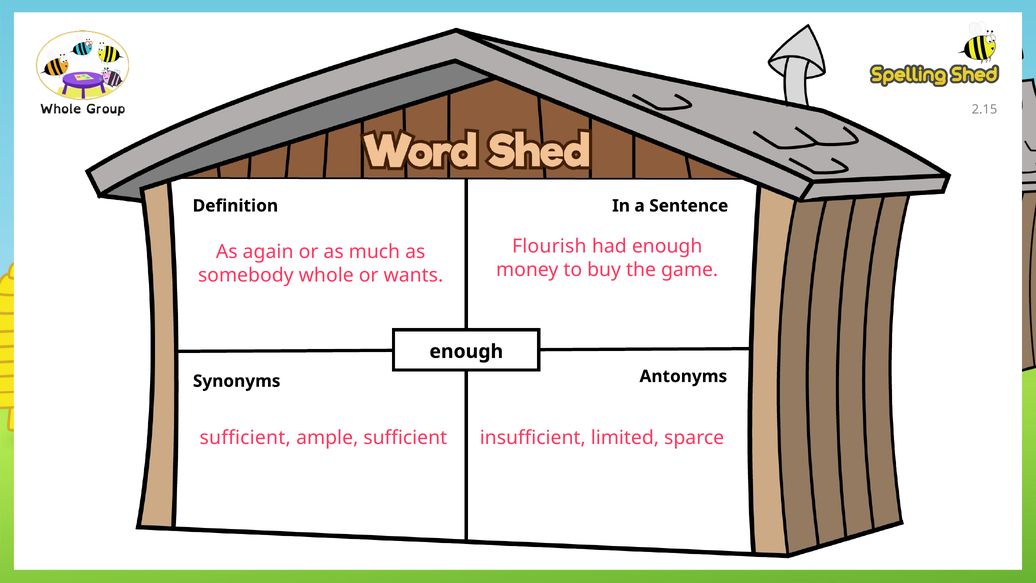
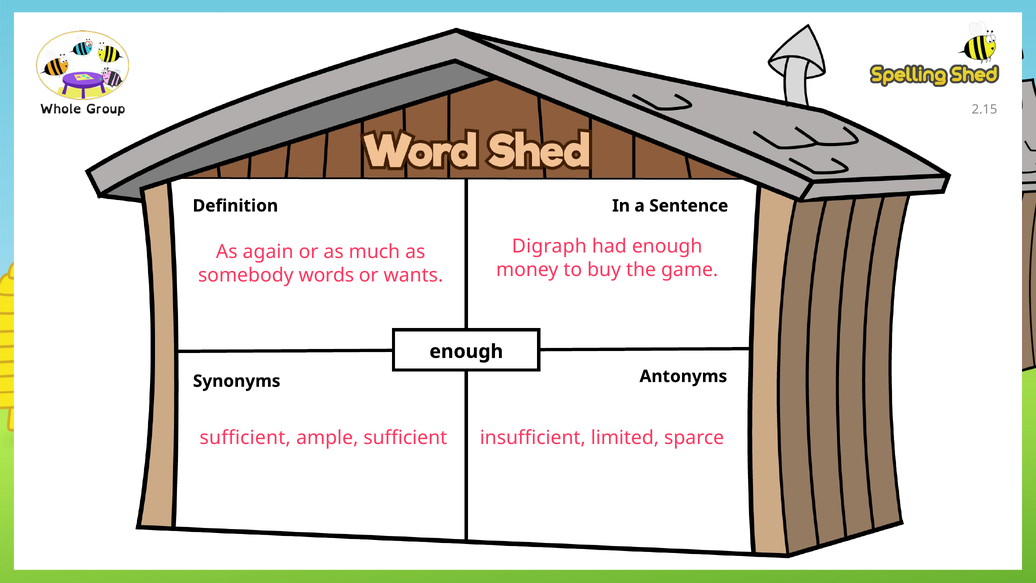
Flourish: Flourish -> Digraph (549, 246)
whole: whole -> words (326, 275)
